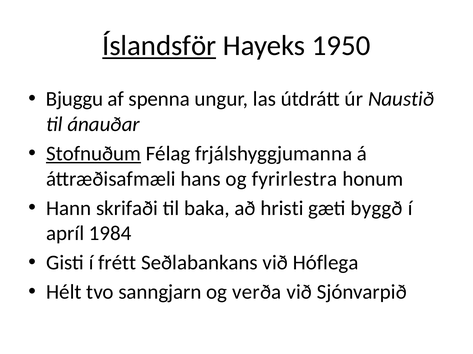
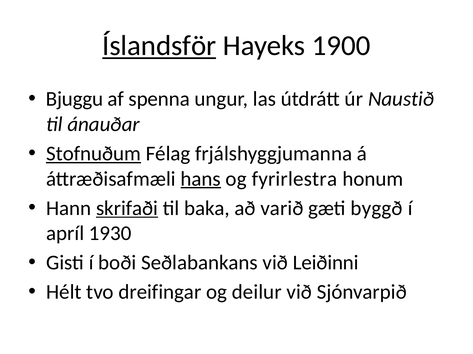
1950: 1950 -> 1900 (341, 46)
hans underline: none -> present (201, 179)
skrifaði underline: none -> present (127, 209)
hristi: hristi -> varið (282, 209)
1984: 1984 -> 1930 (110, 234)
frétt: frétt -> boði (117, 263)
Hóflega: Hóflega -> Leiðinni (326, 263)
sanngjarn: sanngjarn -> dreifingar (160, 293)
verða: verða -> deilur (257, 293)
